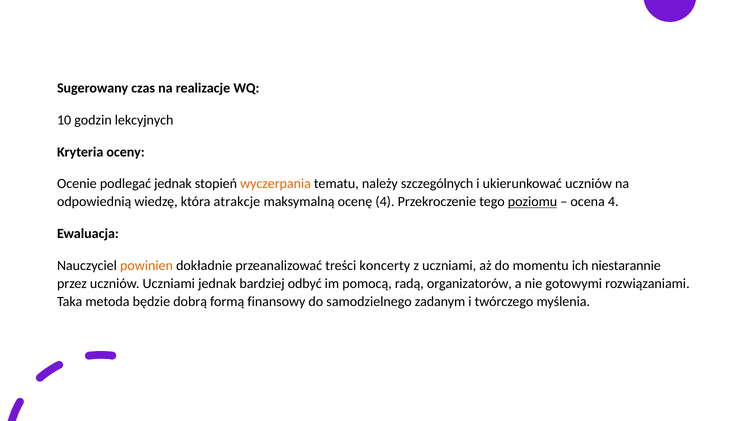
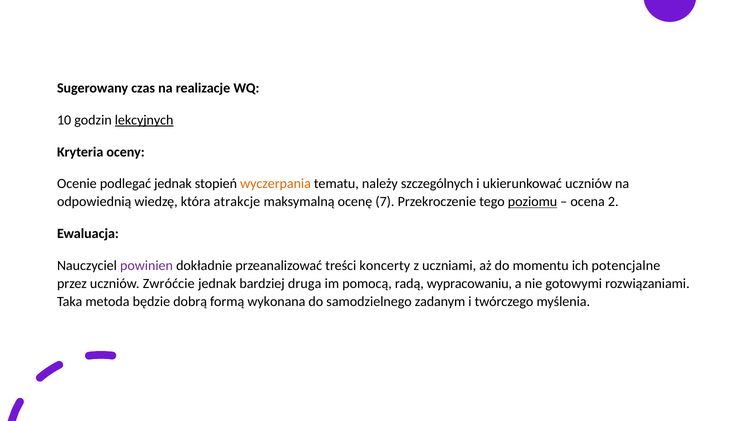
lekcyjnych underline: none -> present (144, 120)
ocenę 4: 4 -> 7 (385, 202)
ocena 4: 4 -> 2 (613, 202)
powinien colour: orange -> purple (147, 265)
niestarannie: niestarannie -> potencjalne (626, 265)
uczniów Uczniami: Uczniami -> Zwróćcie (169, 283)
odbyć: odbyć -> druga (305, 283)
organizatorów: organizatorów -> wypracowaniu (469, 283)
finansowy: finansowy -> wykonana (276, 301)
